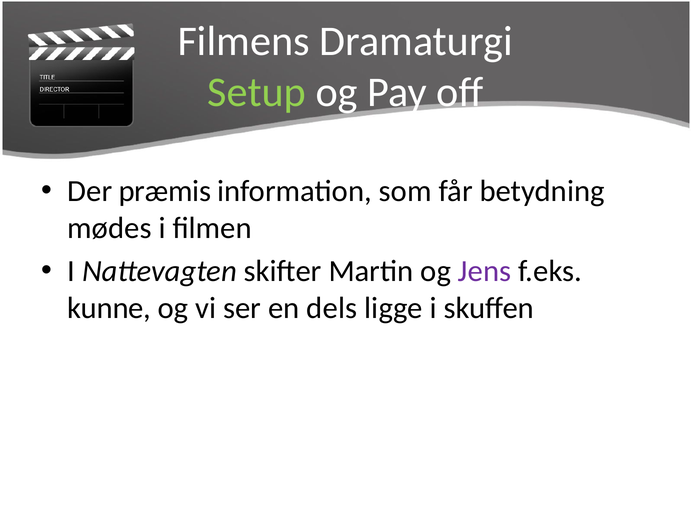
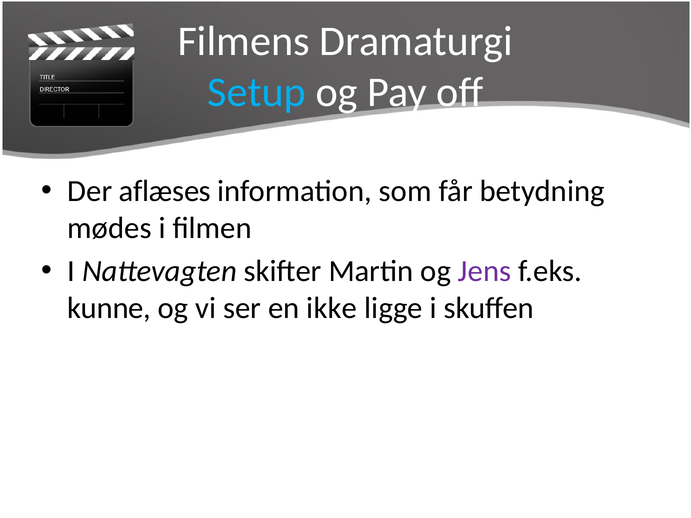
Setup colour: light green -> light blue (257, 92)
præmis: præmis -> aflæses (165, 191)
dels: dels -> ikke (332, 308)
